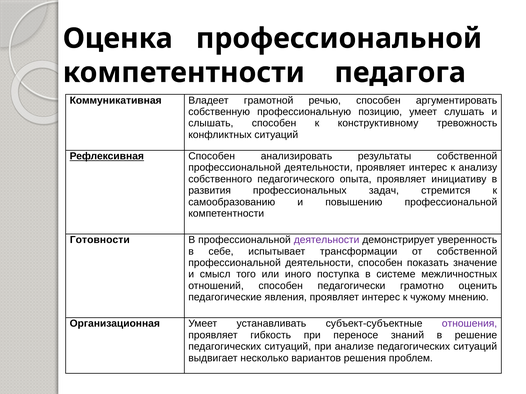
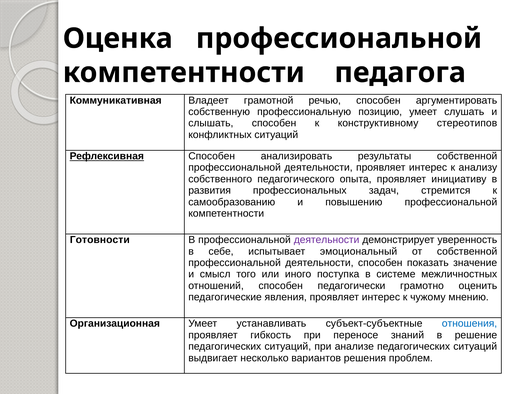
тревожность: тревожность -> стереотипов (467, 123)
трансформации: трансформации -> эмоциональный (359, 252)
отношения colour: purple -> blue (470, 324)
